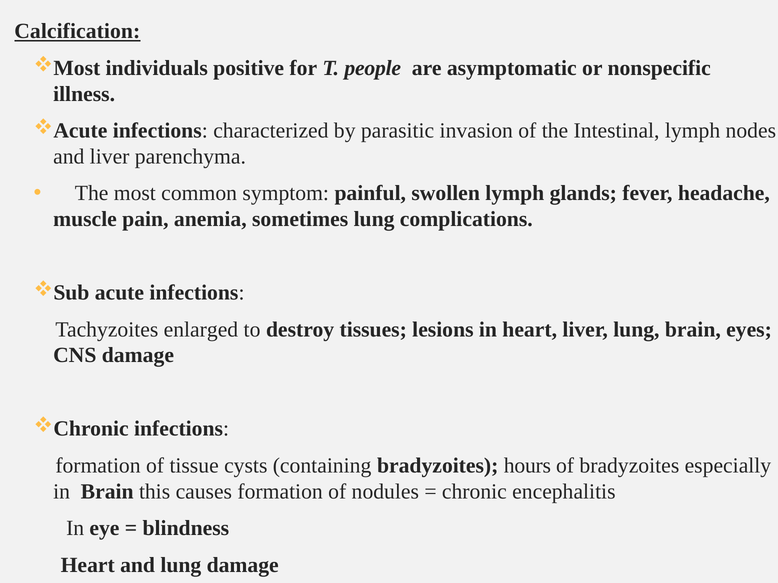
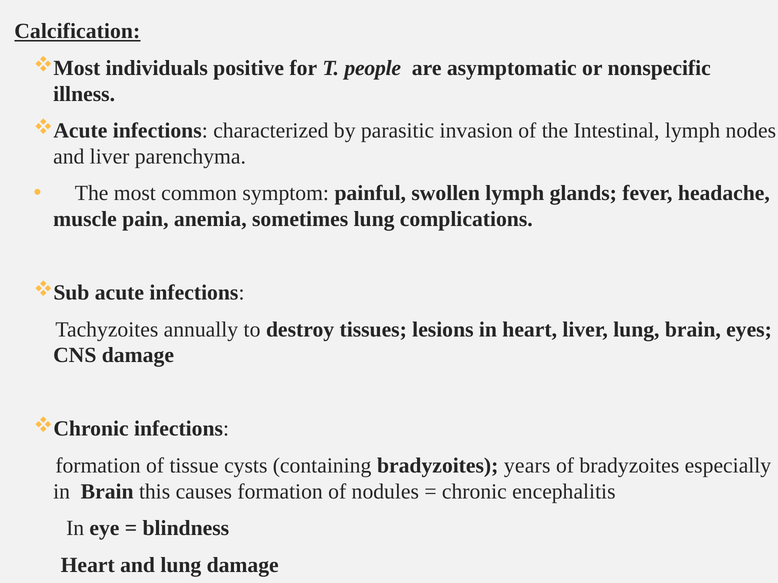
enlarged: enlarged -> annually (201, 330)
hours: hours -> years (527, 466)
